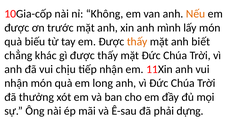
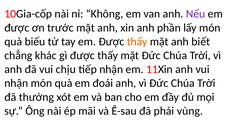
Nếu colour: orange -> purple (196, 14)
mình: mình -> phần (169, 28)
long: long -> đoái (103, 83)
dựng: dựng -> vùng (190, 111)
